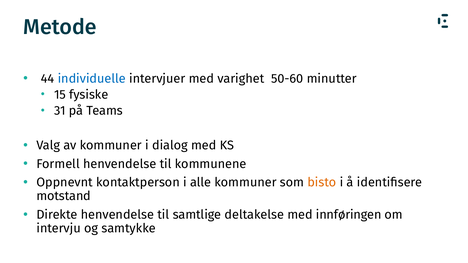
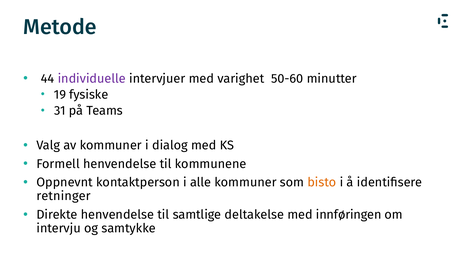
individuelle colour: blue -> purple (92, 79)
15: 15 -> 19 (60, 95)
motstand: motstand -> retninger (64, 196)
